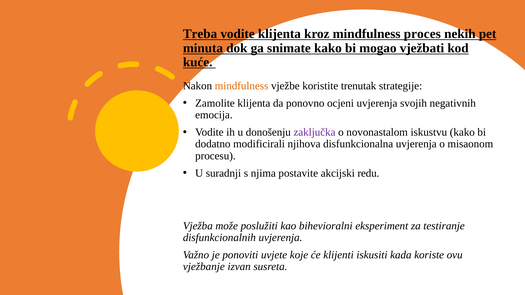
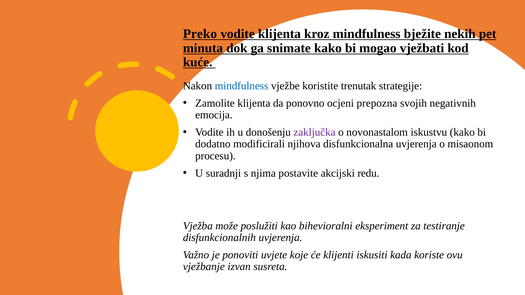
Treba: Treba -> Preko (200, 34)
proces: proces -> bježite (422, 34)
mindfulness colour: orange -> blue (242, 86)
ocjeni uvjerenja: uvjerenja -> prepozna (377, 103)
